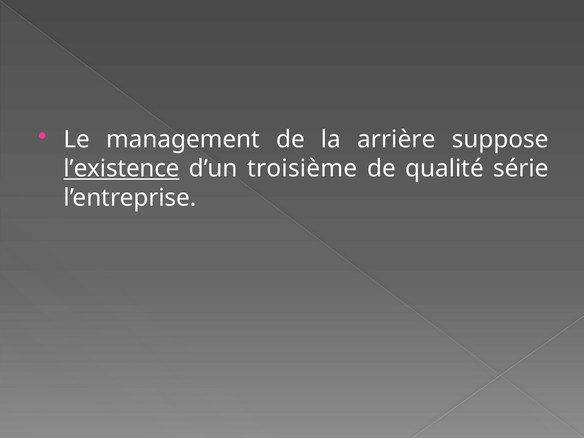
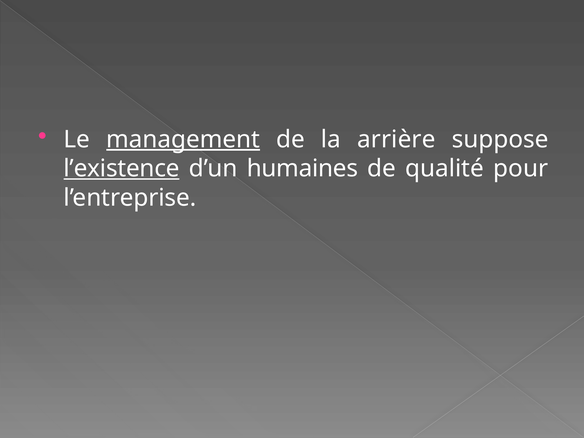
management underline: none -> present (183, 139)
troisième: troisième -> humaines (302, 169)
série: série -> pour (521, 169)
